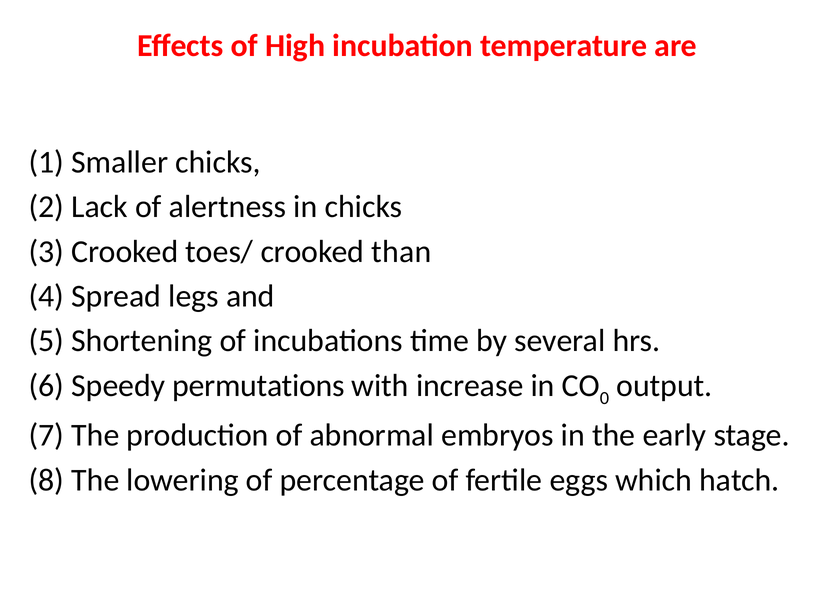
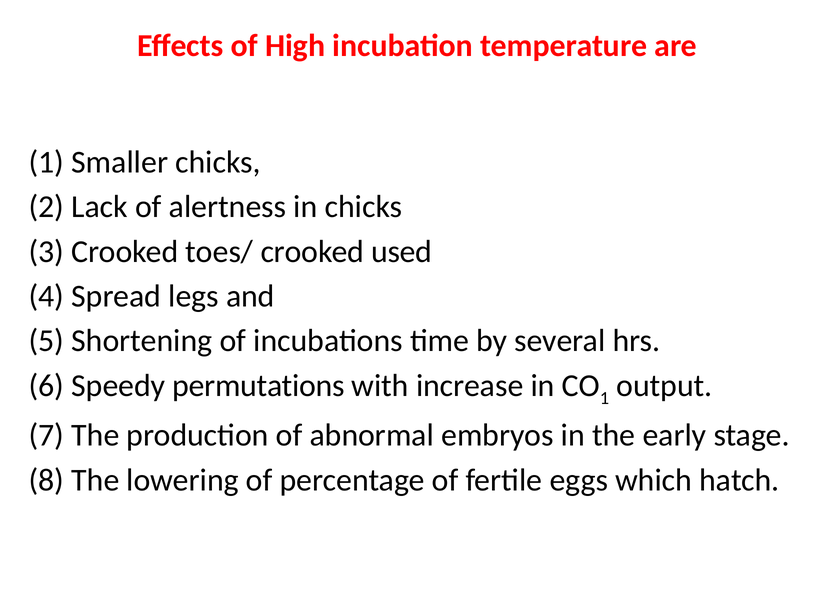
than: than -> used (402, 251)
0: 0 -> 1 (604, 398)
